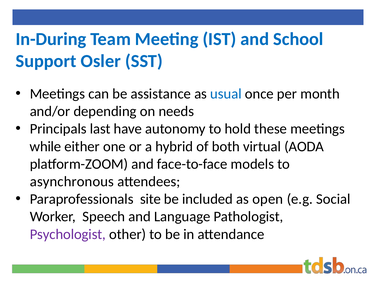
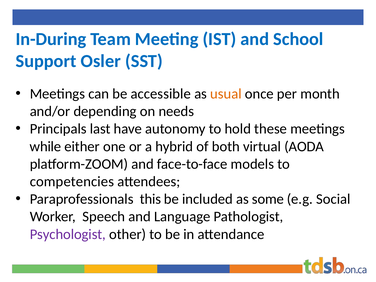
assistance: assistance -> accessible (161, 94)
usual colour: blue -> orange (226, 94)
asynchronous: asynchronous -> competencies (72, 182)
site: site -> this (150, 199)
open: open -> some (268, 199)
